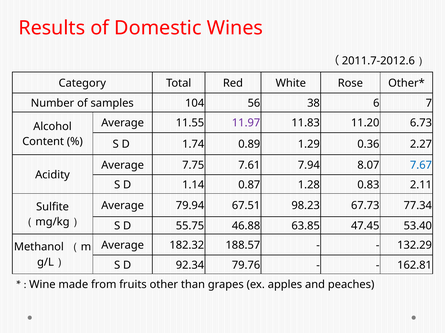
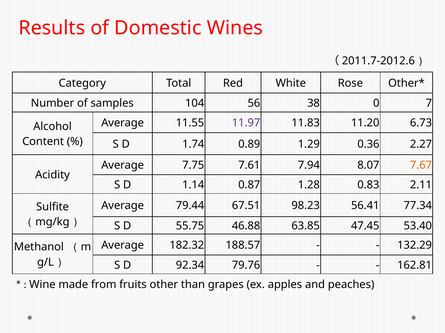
6: 6 -> 0 (376, 103)
7.67 colour: blue -> orange (421, 166)
79.94: 79.94 -> 79.44 (190, 206)
67.73: 67.73 -> 56.41 (365, 206)
